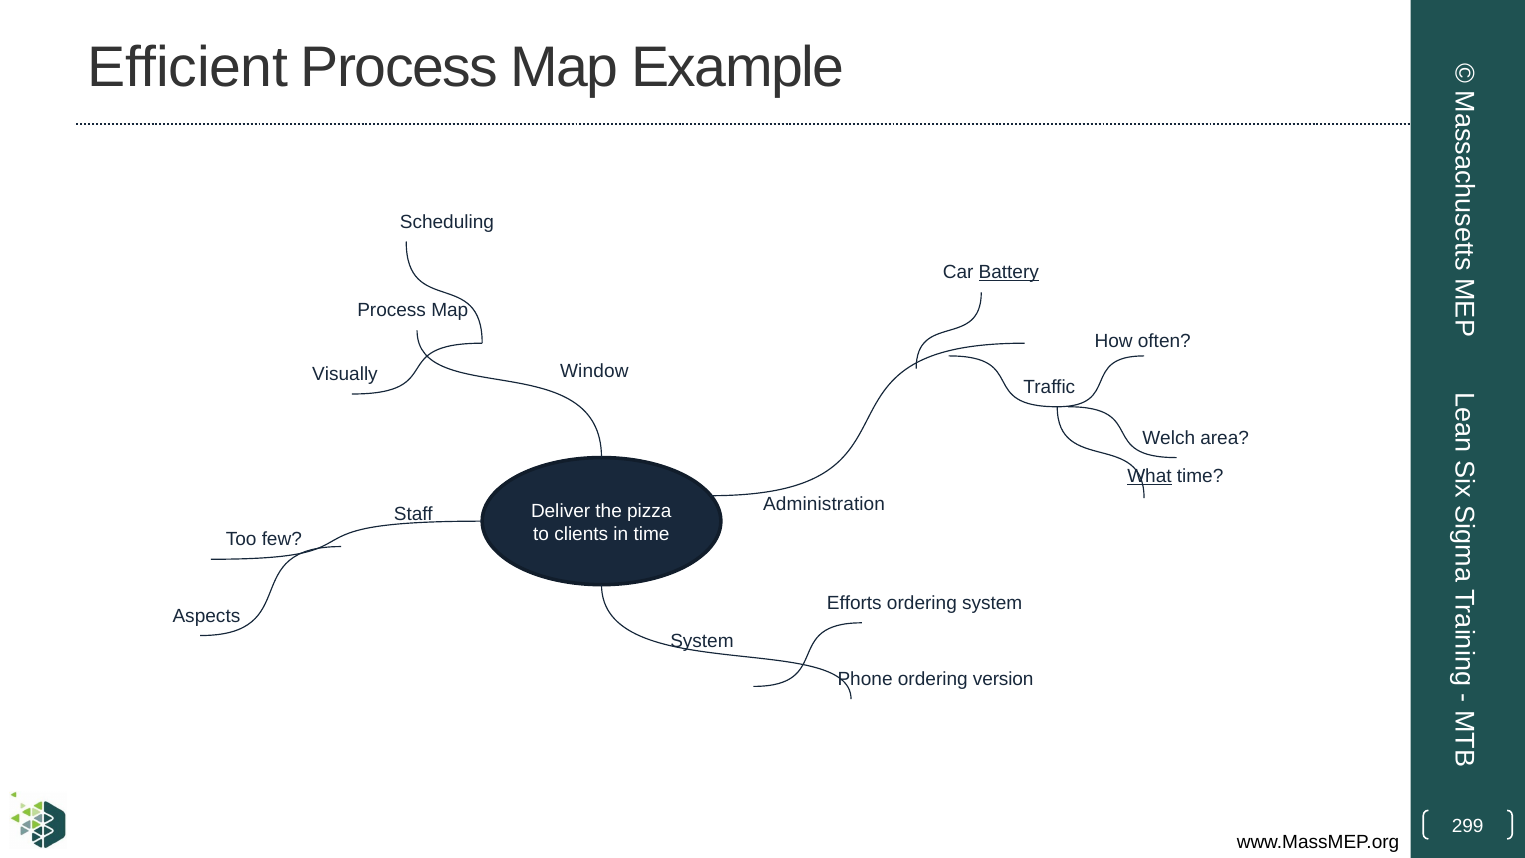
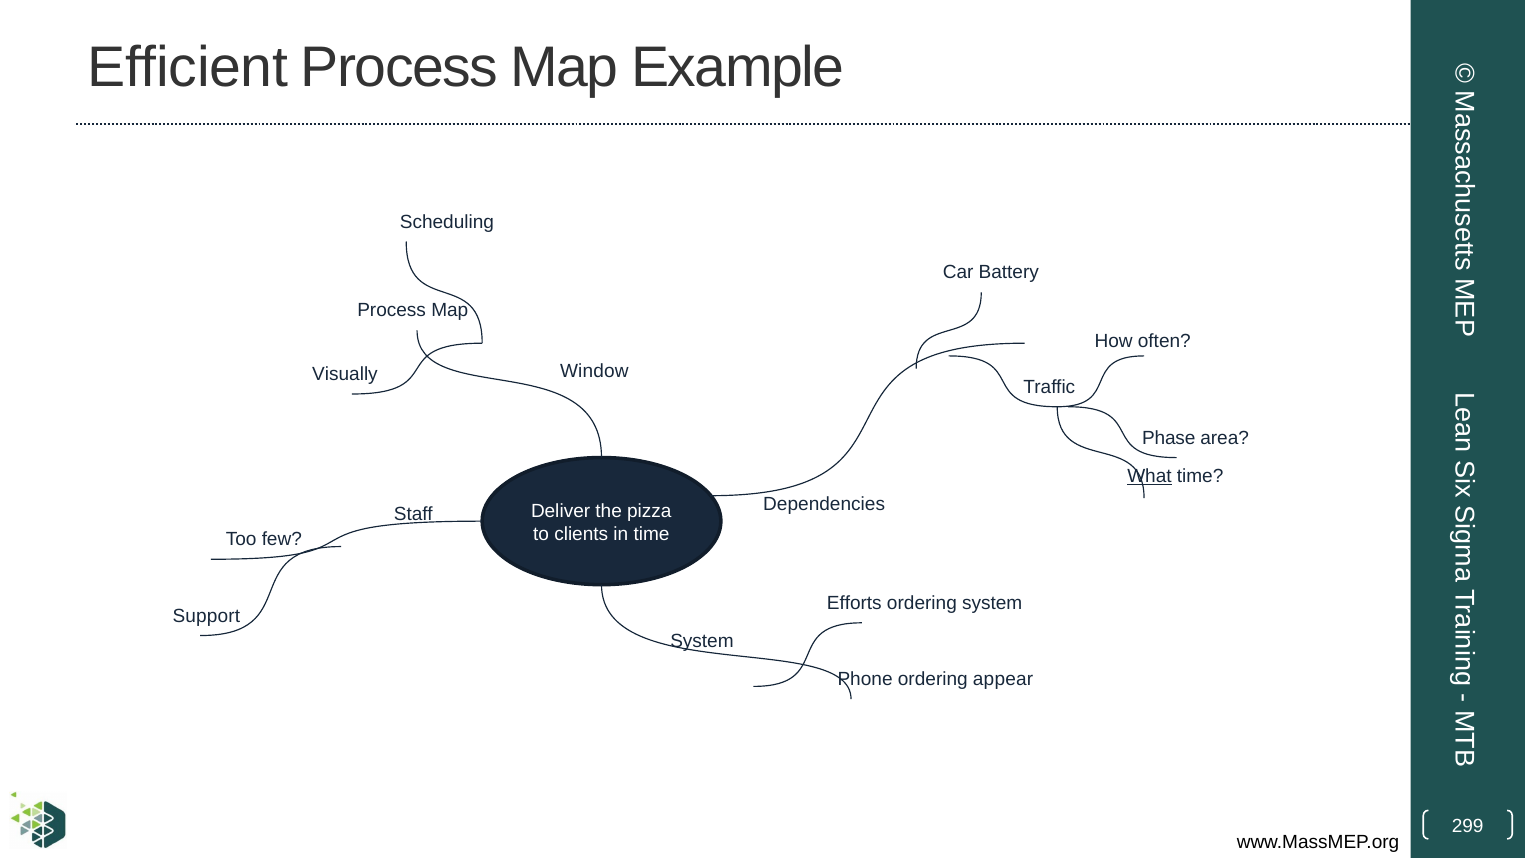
Battery underline: present -> none (1009, 272)
Welch: Welch -> Phase (1169, 438)
Administration: Administration -> Dependencies (824, 504)
Aspects: Aspects -> Support (206, 616)
version: version -> appear (1003, 679)
